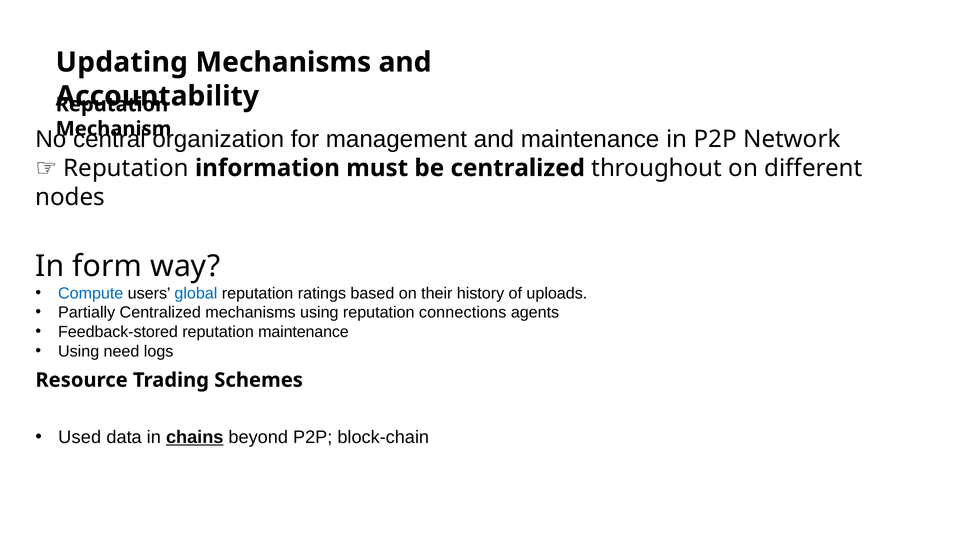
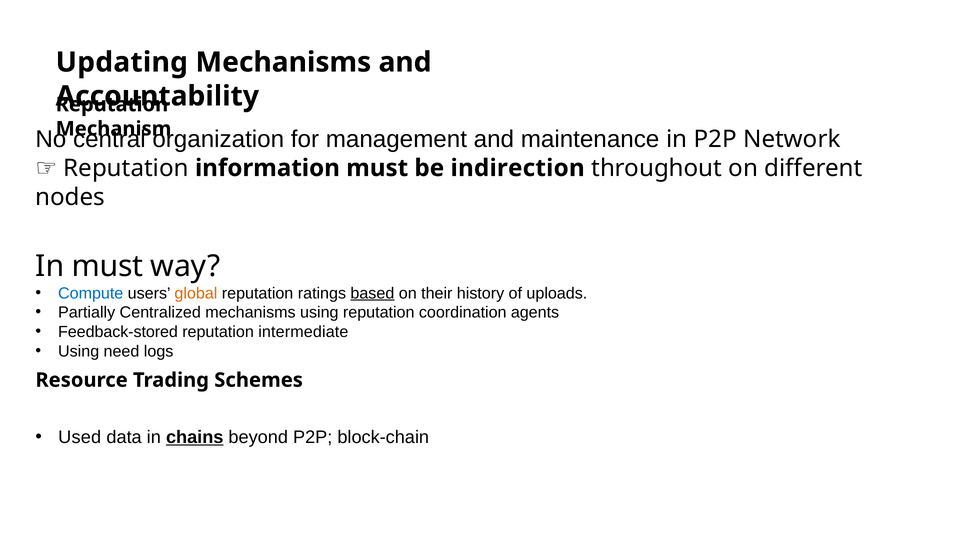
be centralized: centralized -> indirection (518, 168)
In form: form -> must (107, 267)
global colour: blue -> orange (196, 293)
based underline: none -> present (372, 293)
connections: connections -> coordination (463, 313)
reputation maintenance: maintenance -> intermediate (303, 332)
